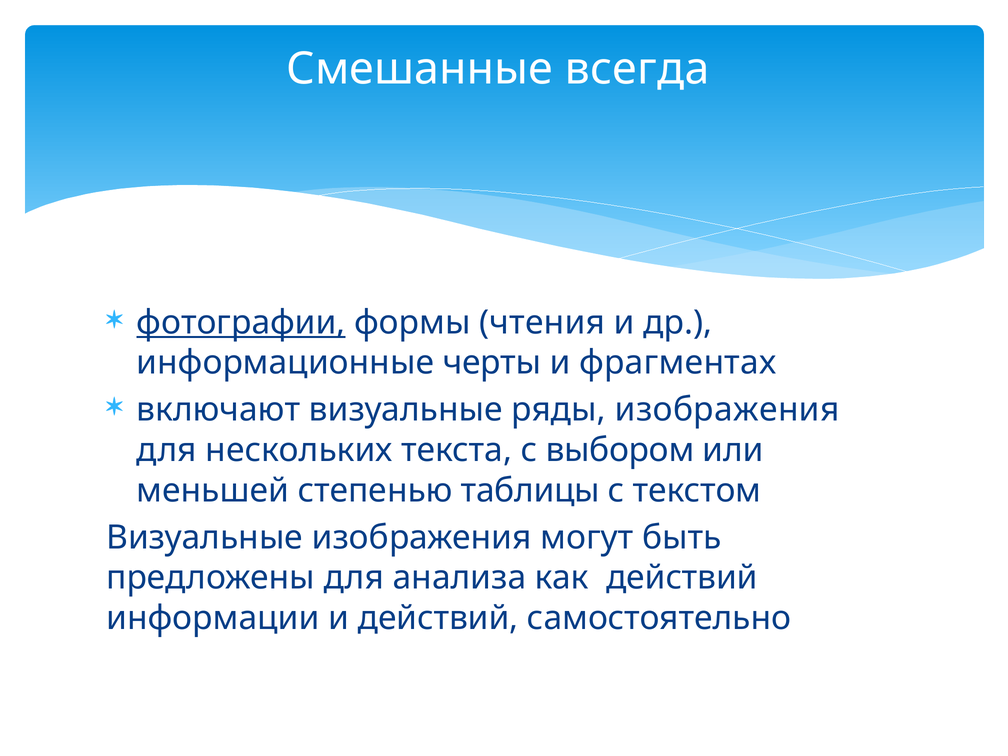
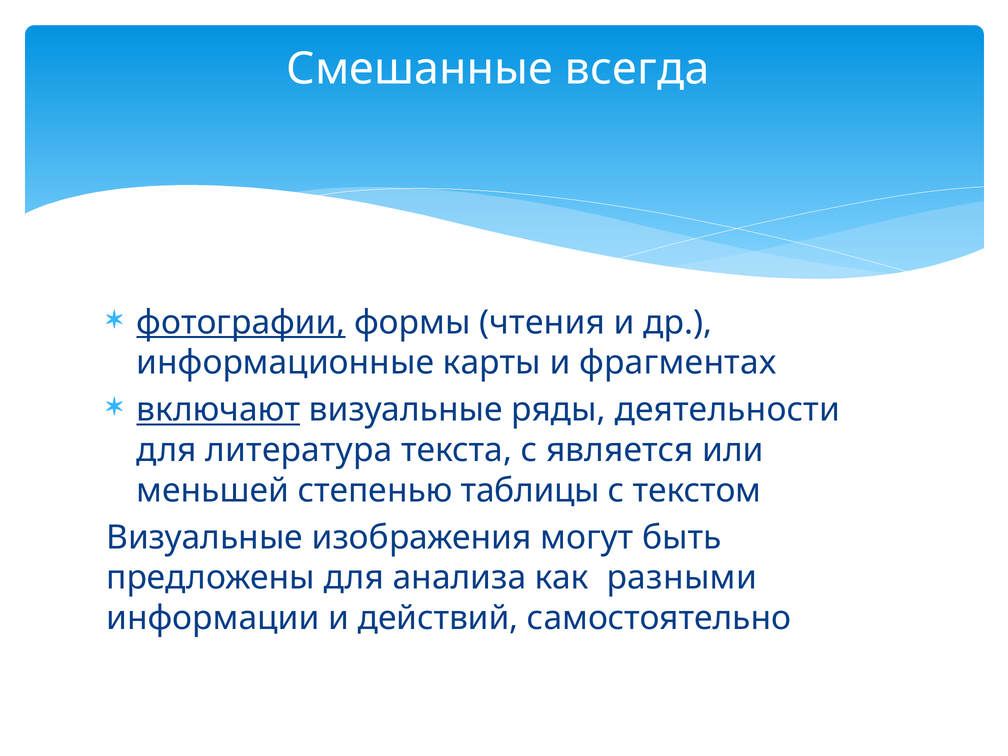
черты: черты -> карты (492, 363)
включают underline: none -> present (218, 410)
ряды изображения: изображения -> деятельности (727, 410)
нескольких: нескольких -> литература (299, 450)
выбором: выбором -> является (620, 450)
как действий: действий -> разными (682, 578)
